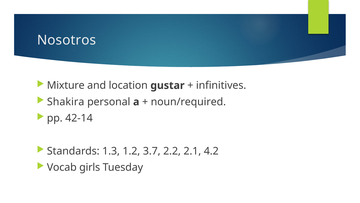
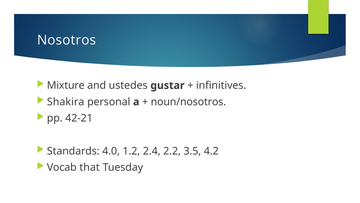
location: location -> ustedes (128, 85)
noun/required: noun/required -> noun/nosotros (188, 102)
42-14: 42-14 -> 42-21 (79, 118)
1.3: 1.3 -> 4.0 (111, 151)
3.7: 3.7 -> 2.4 (152, 151)
2.1: 2.1 -> 3.5 (192, 151)
girls: girls -> that (90, 167)
